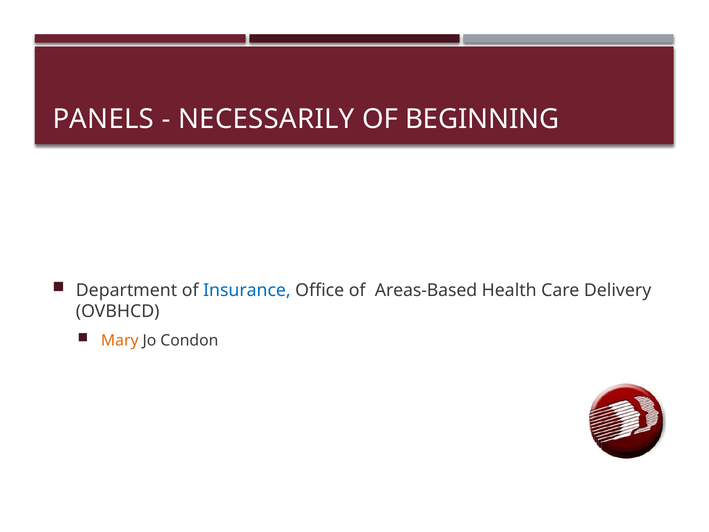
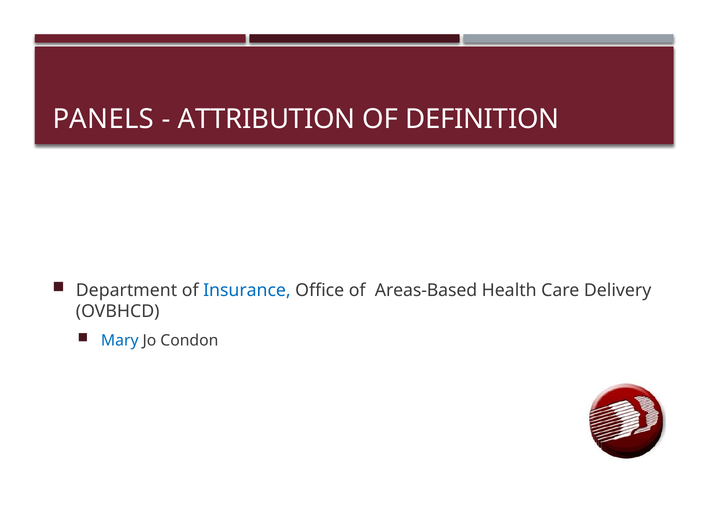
NECESSARILY: NECESSARILY -> ATTRIBUTION (267, 119)
BEGINNING: BEGINNING -> DEFINITION (482, 119)
Mary colour: orange -> blue (120, 340)
